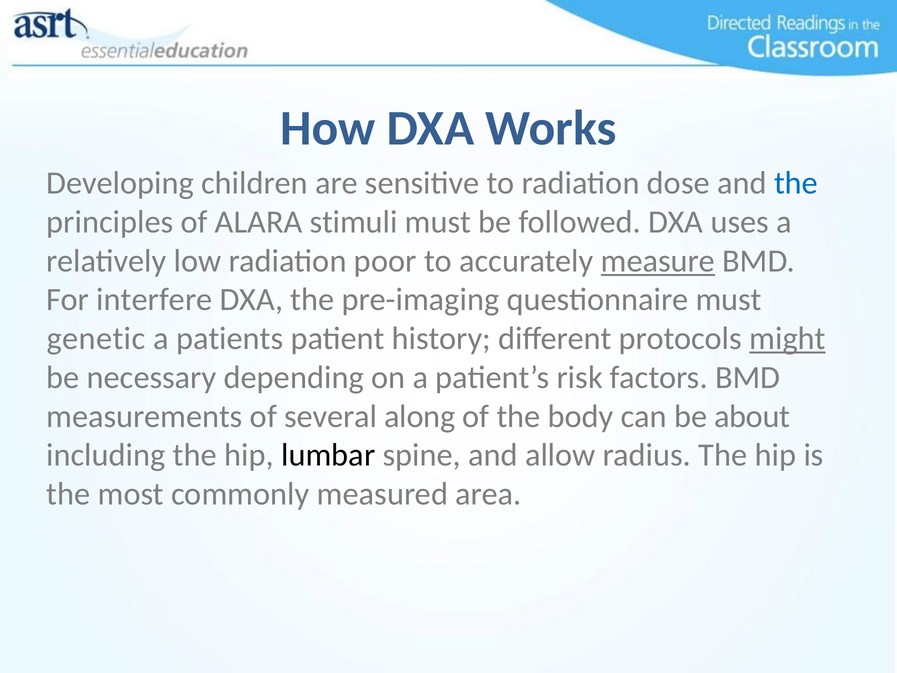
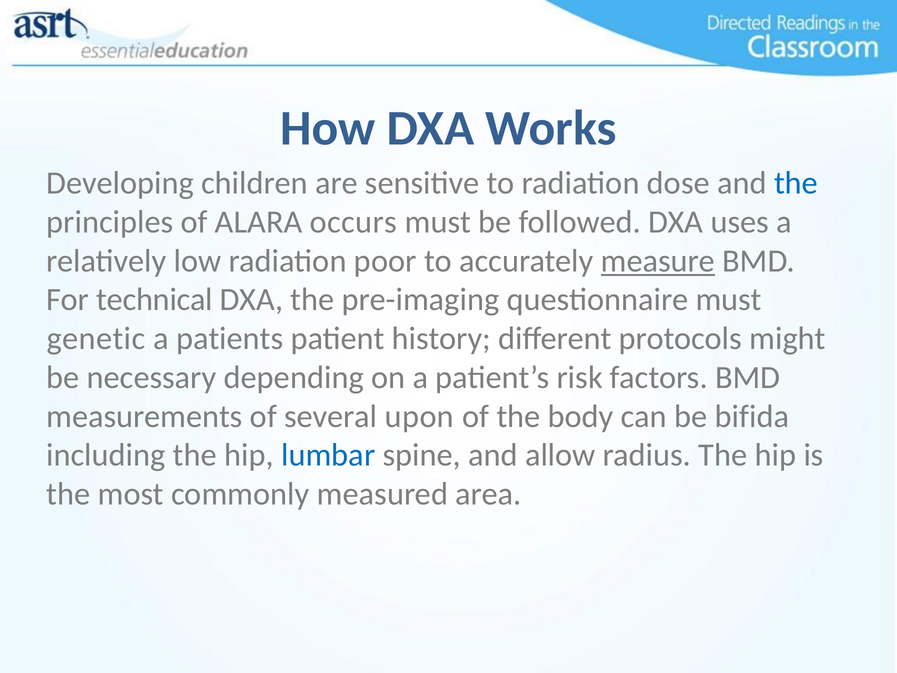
stimuli: stimuli -> occurs (353, 222)
interfere: interfere -> technical (155, 300)
might underline: present -> none (787, 339)
along: along -> upon (419, 416)
about: about -> bifida (752, 416)
lumbar colour: black -> blue (328, 455)
